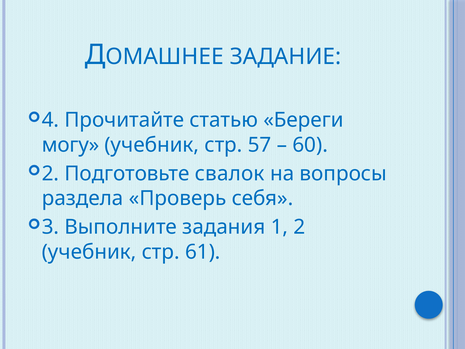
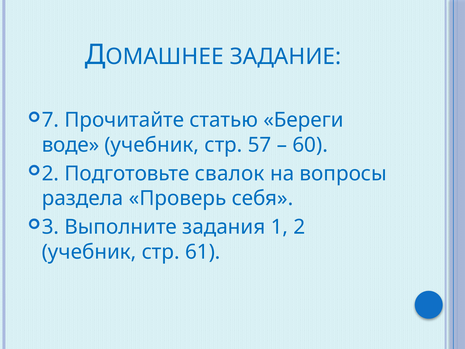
4: 4 -> 7 (50, 120)
могу: могу -> воде (71, 145)
